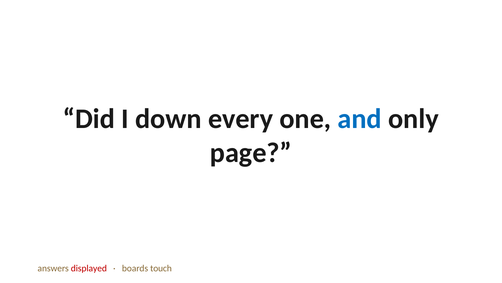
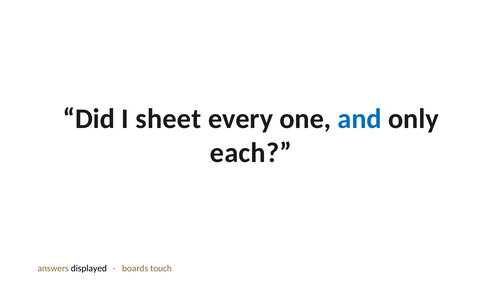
down: down -> sheet (168, 119)
page: page -> each (251, 153)
displayed colour: red -> black (89, 268)
